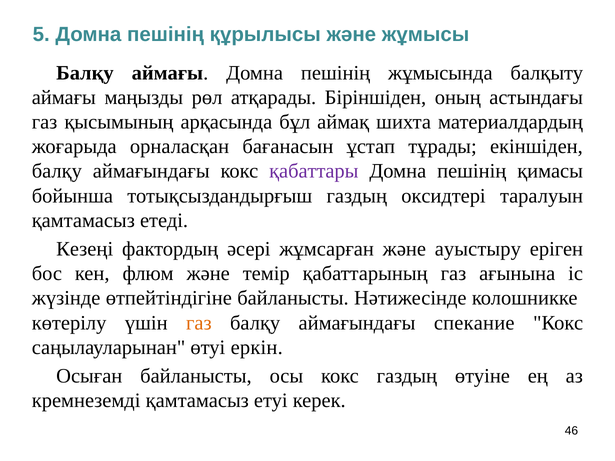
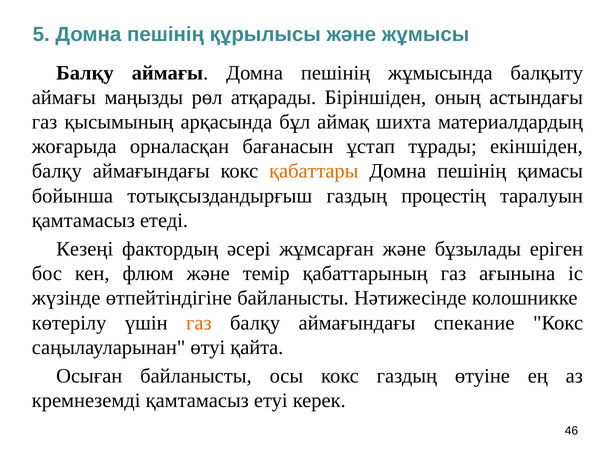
қабаттары colour: purple -> orange (314, 171)
оксидтері: оксидтері -> процестің (444, 196)
ауыстыру: ауыстыру -> бұзылады (478, 249)
еркін: еркін -> қайта (257, 348)
